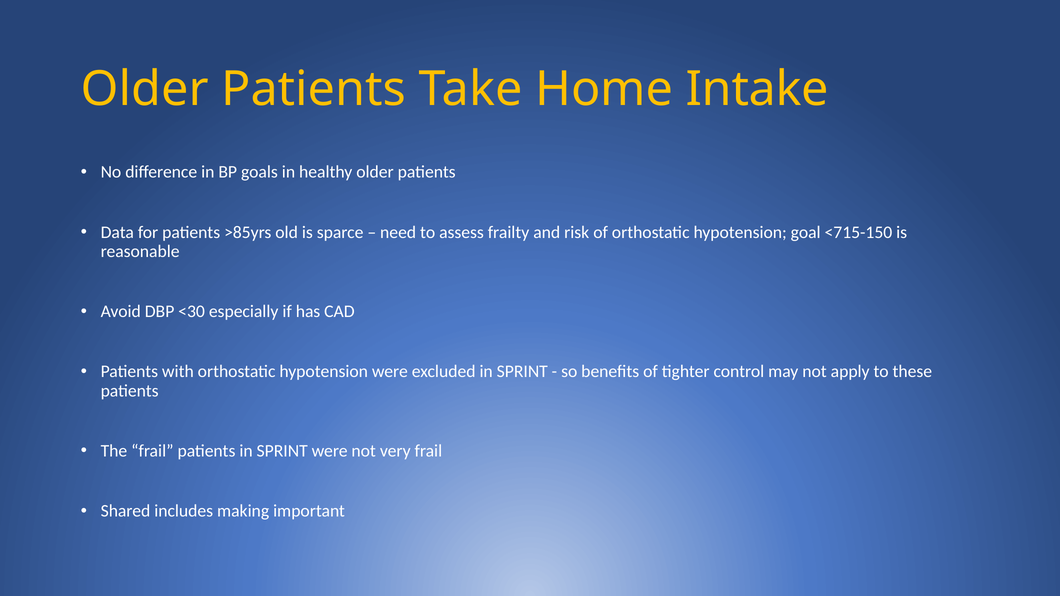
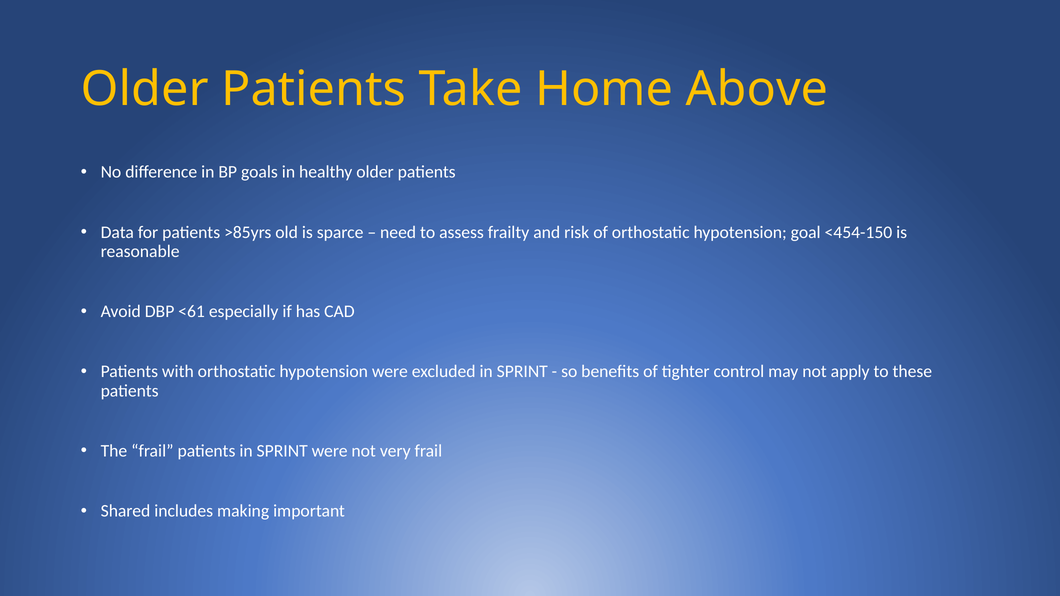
Intake: Intake -> Above (757, 89)
<715-150: <715-150 -> <454-150 (858, 232)
<30: <30 -> <61 (192, 312)
